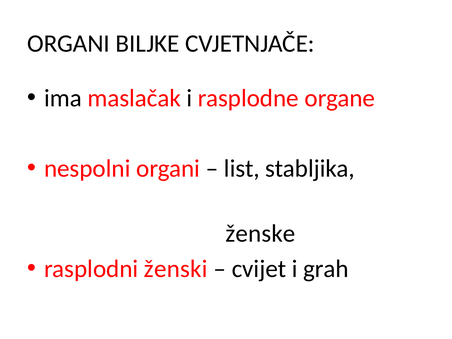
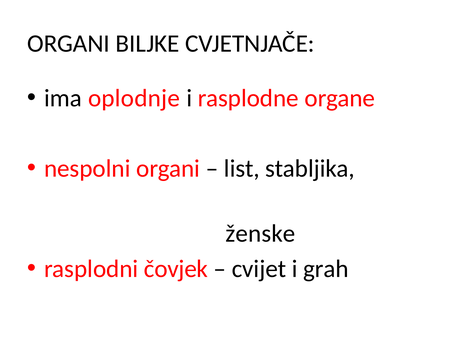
maslačak: maslačak -> oplodnje (134, 98)
ženski: ženski -> čovjek (176, 269)
